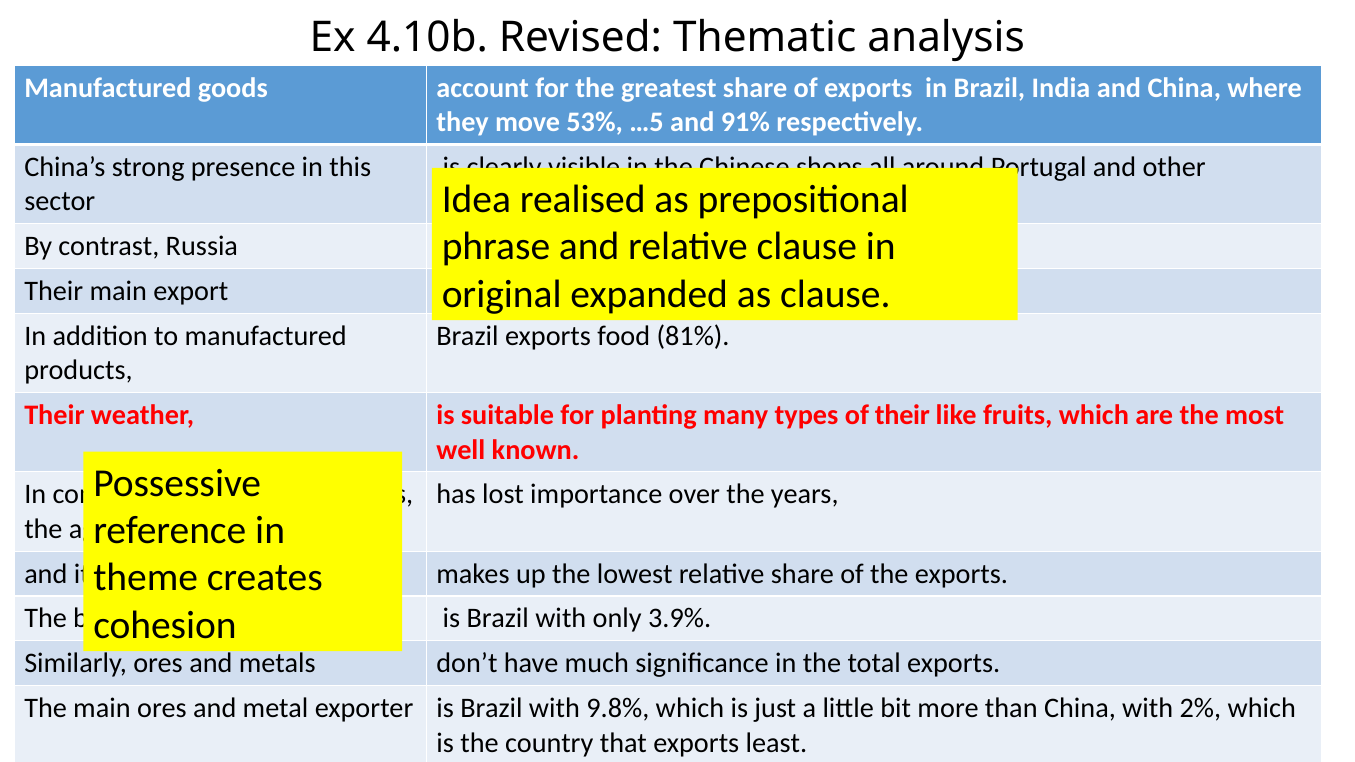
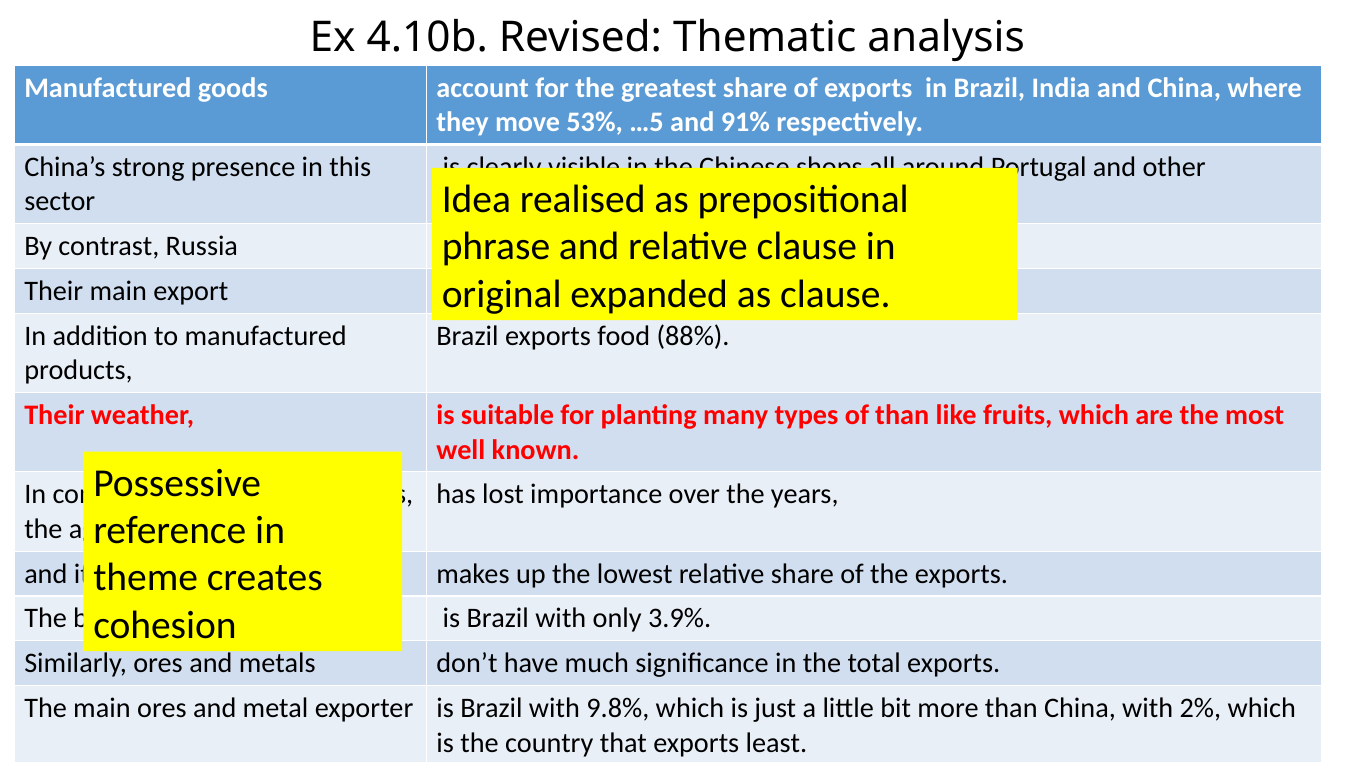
81%: 81% -> 88% (693, 336)
of their: their -> than (902, 415)
